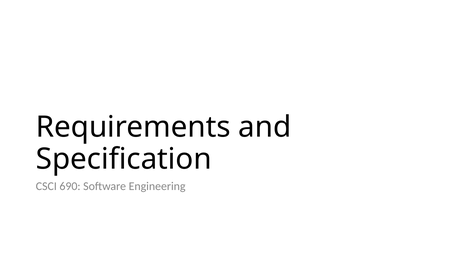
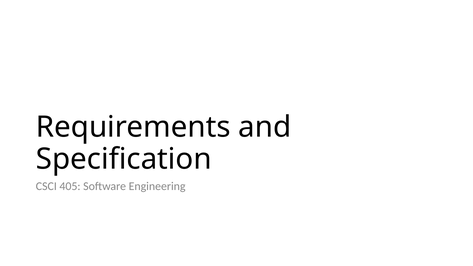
690: 690 -> 405 (70, 186)
